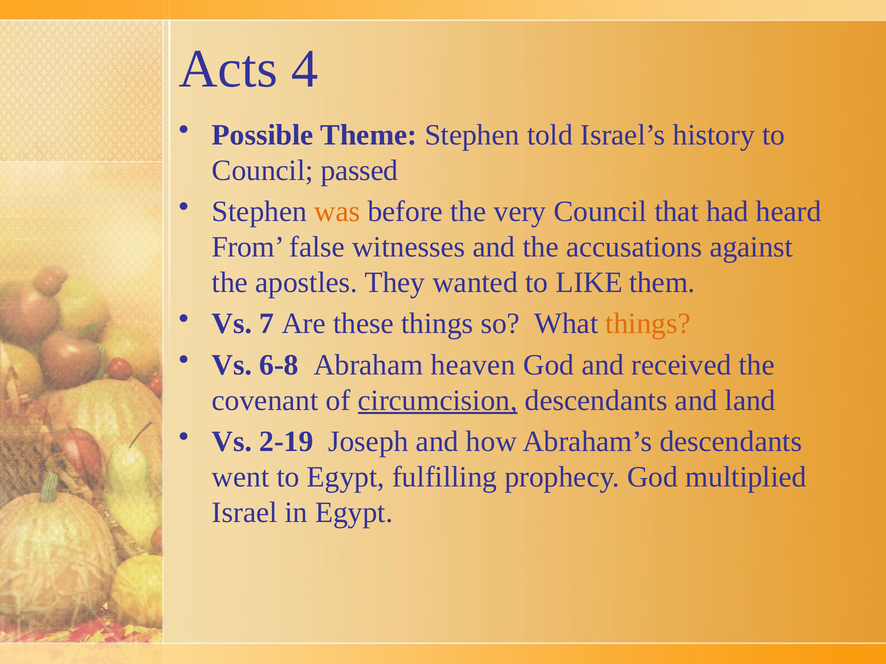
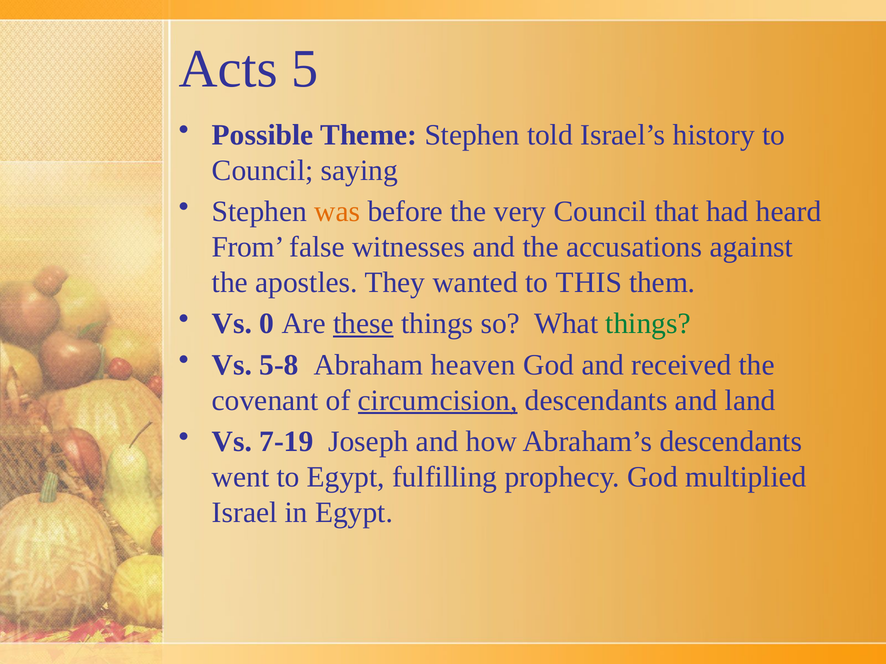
4: 4 -> 5 (305, 69)
passed: passed -> saying (359, 170)
LIKE: LIKE -> THIS (589, 283)
7: 7 -> 0 (267, 324)
these underline: none -> present (363, 324)
things colour: orange -> green (648, 324)
6-8: 6-8 -> 5-8 (279, 365)
2-19: 2-19 -> 7-19 (286, 442)
